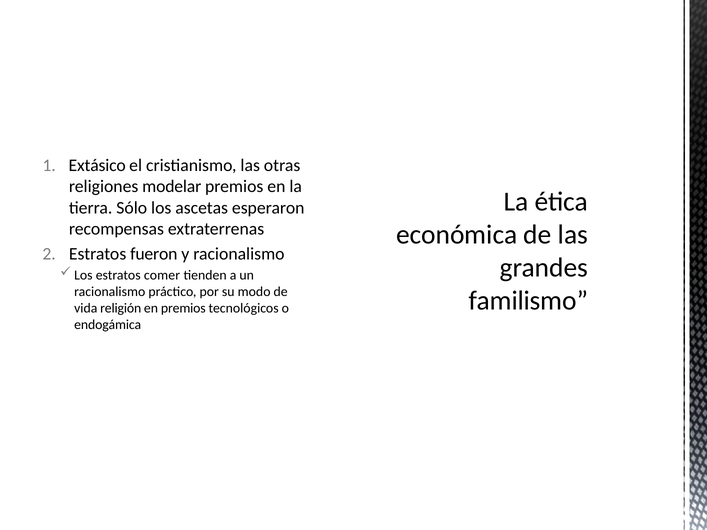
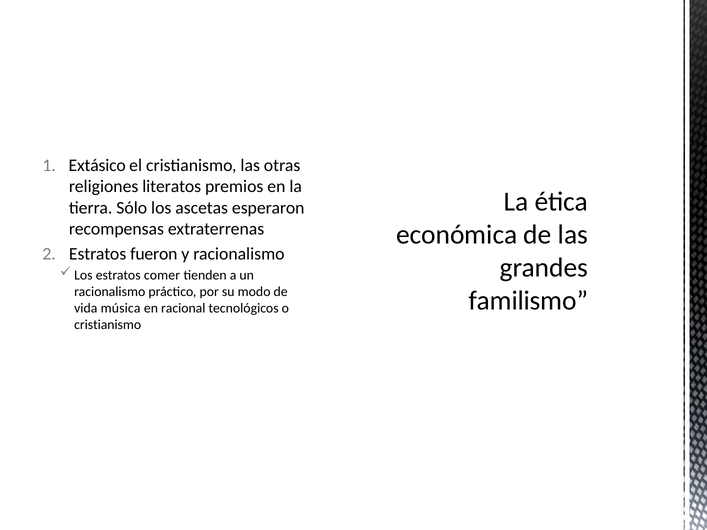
modelar: modelar -> literatos (172, 187)
religión: religión -> música (121, 308)
en premios: premios -> racional (183, 308)
endogámica: endogámica -> cristianismo (108, 325)
